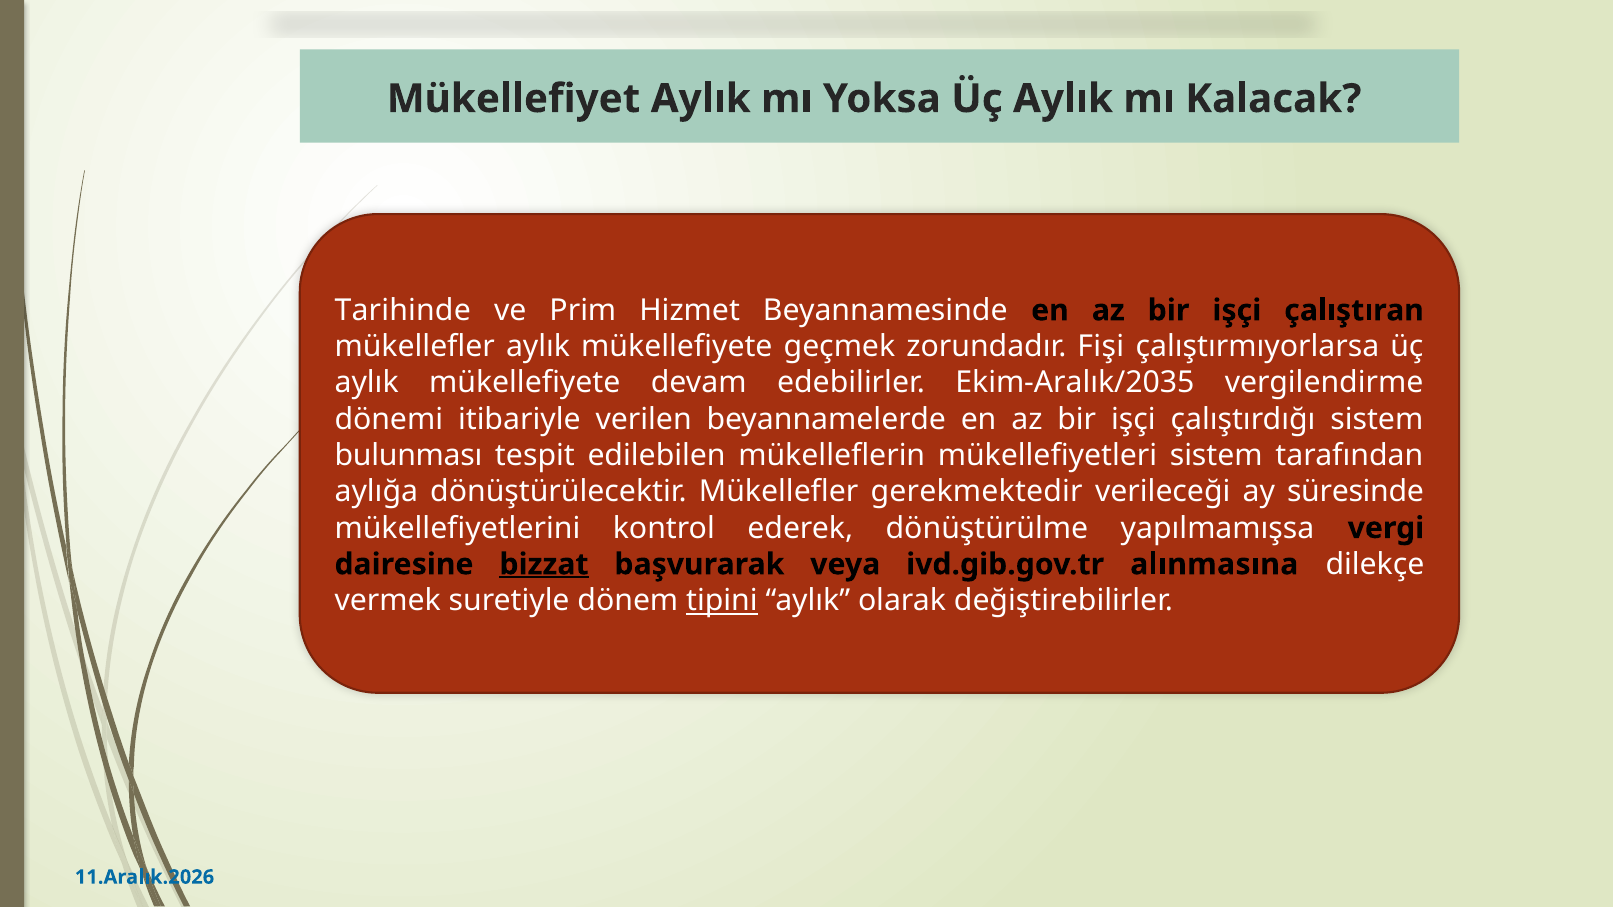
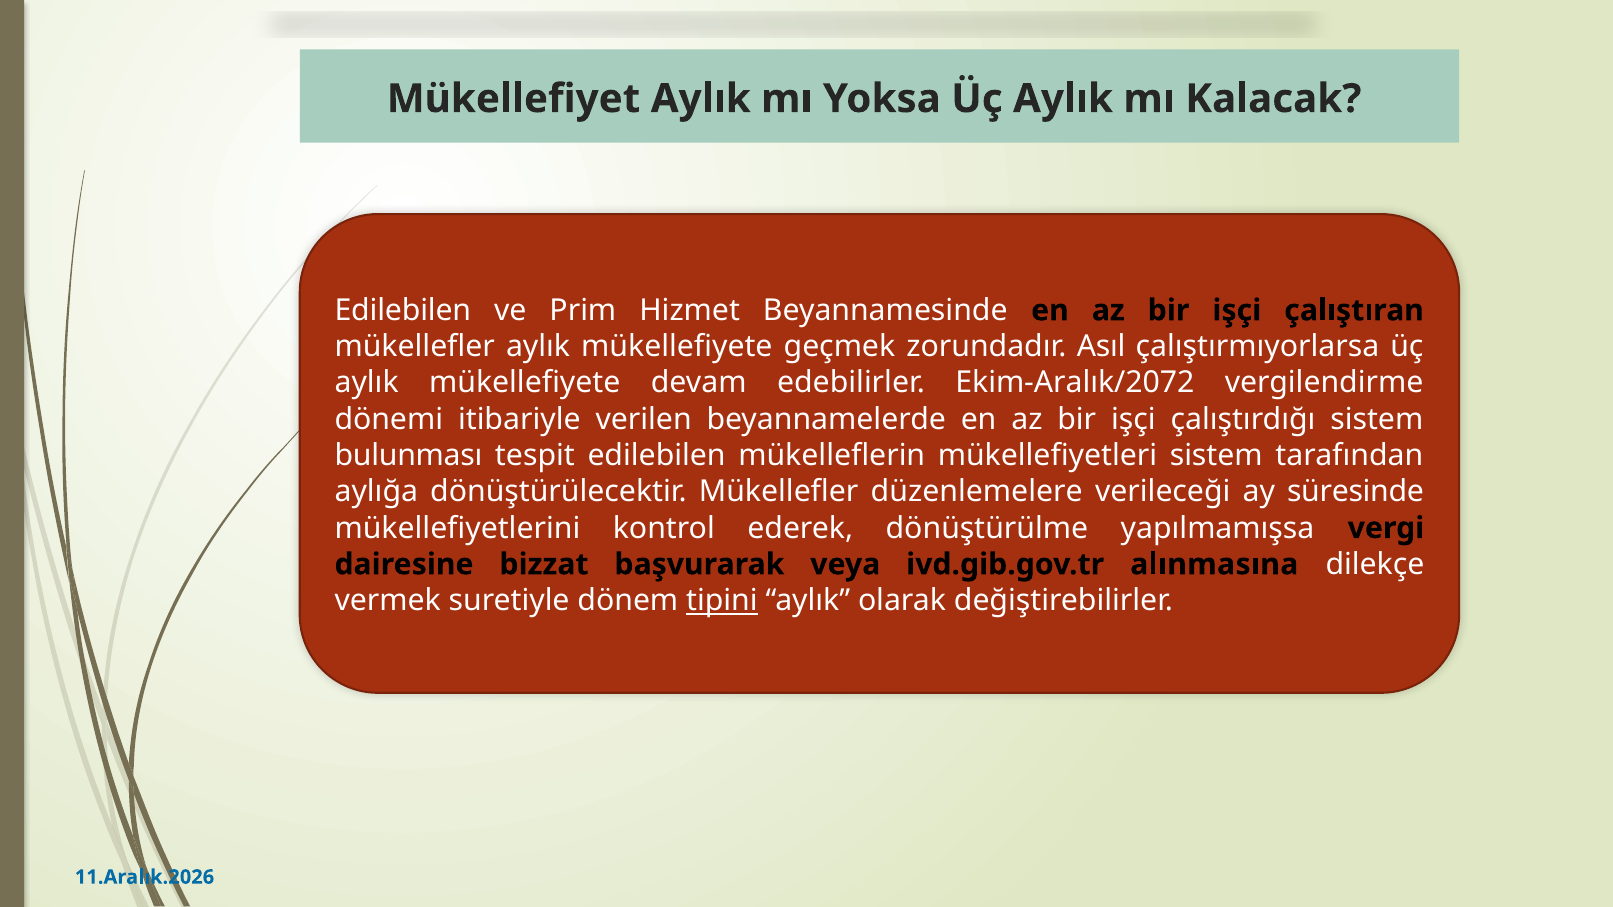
Tarihinde: Tarihinde -> Edilebilen (403, 311)
Fişi: Fişi -> Asıl (1101, 347)
Ekim-Aralık/2035: Ekim-Aralık/2035 -> Ekim-Aralık/2072 (1075, 383)
gerekmektedir: gerekmektedir -> düzenlemelere (977, 492)
bizzat underline: present -> none (544, 565)
